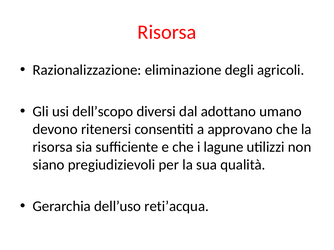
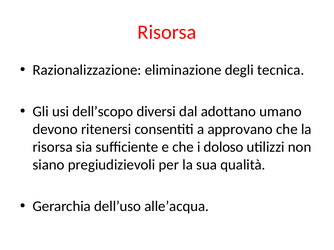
agricoli: agricoli -> tecnica (281, 70)
lagune: lagune -> doloso (224, 147)
reti’acqua: reti’acqua -> alle’acqua (177, 207)
